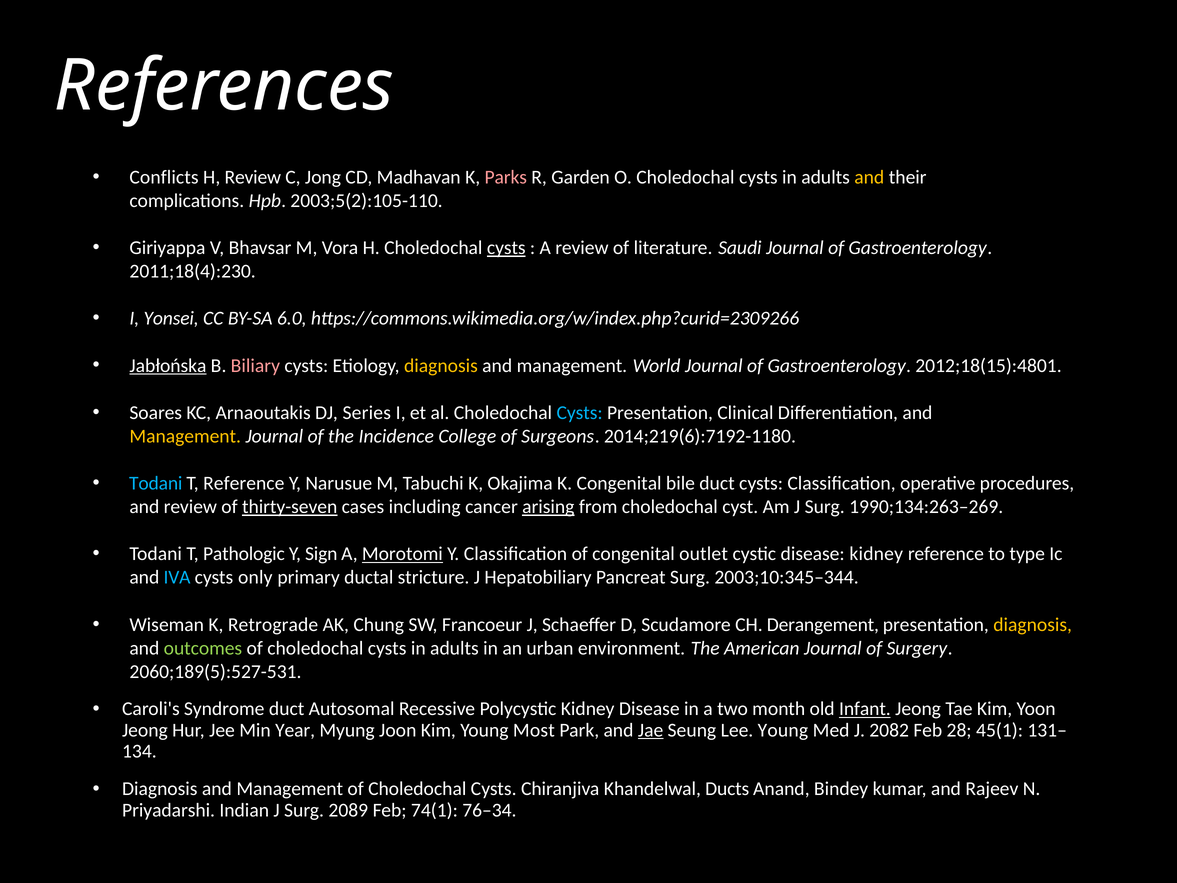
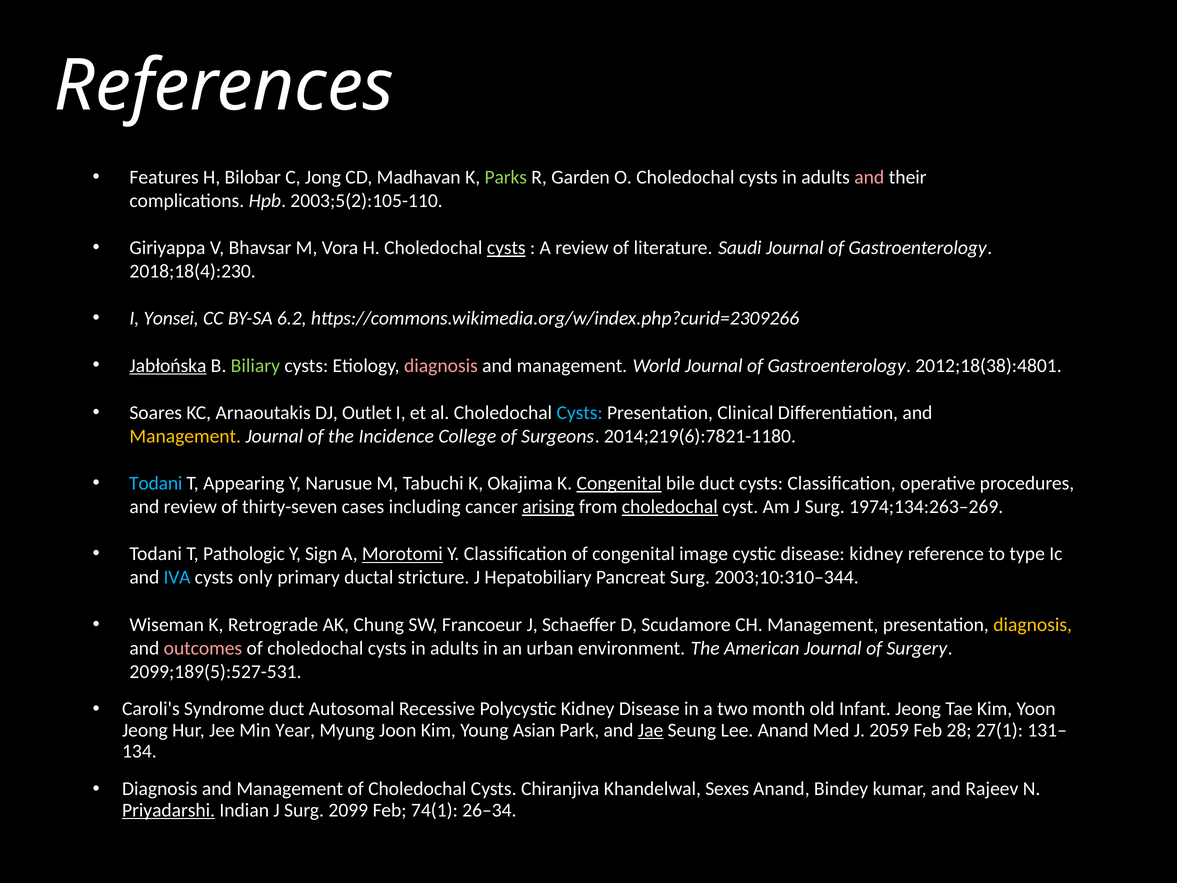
Conflicts: Conflicts -> Features (164, 177)
H Review: Review -> Bilobar (253, 177)
Parks colour: pink -> light green (506, 177)
and colour: yellow -> pink (869, 177)
2011;18(4):230: 2011;18(4):230 -> 2018;18(4):230 (193, 271)
6.0: 6.0 -> 6.2 (292, 318)
Biliary colour: pink -> light green (255, 365)
diagnosis colour: yellow -> pink (441, 365)
2012;18(15):4801: 2012;18(15):4801 -> 2012;18(38):4801 (989, 365)
Series: Series -> Outlet (367, 413)
2014;219(6):7192-1180: 2014;219(6):7192-1180 -> 2014;219(6):7821-1180 (700, 436)
T Reference: Reference -> Appearing (244, 483)
Congenital underline: none -> present (619, 483)
thirty-seven underline: present -> none (290, 507)
choledochal underline: none -> present (670, 507)
1990;134:263–269: 1990;134:263–269 -> 1974;134:263–269 (926, 507)
outlet: outlet -> image (704, 554)
2003;10:345–344: 2003;10:345–344 -> 2003;10:310–344 (787, 577)
CH Derangement: Derangement -> Management (823, 624)
outcomes colour: light green -> pink (203, 648)
2060;189(5):527-531: 2060;189(5):527-531 -> 2099;189(5):527-531 (215, 672)
Infant underline: present -> none (865, 709)
Most: Most -> Asian (534, 730)
Lee Young: Young -> Anand (783, 730)
2082: 2082 -> 2059 (889, 730)
45(1: 45(1 -> 27(1 (1000, 730)
Ducts: Ducts -> Sexes (727, 789)
Priyadarshi underline: none -> present (169, 810)
2089: 2089 -> 2099 (348, 810)
76–34: 76–34 -> 26–34 (489, 810)
